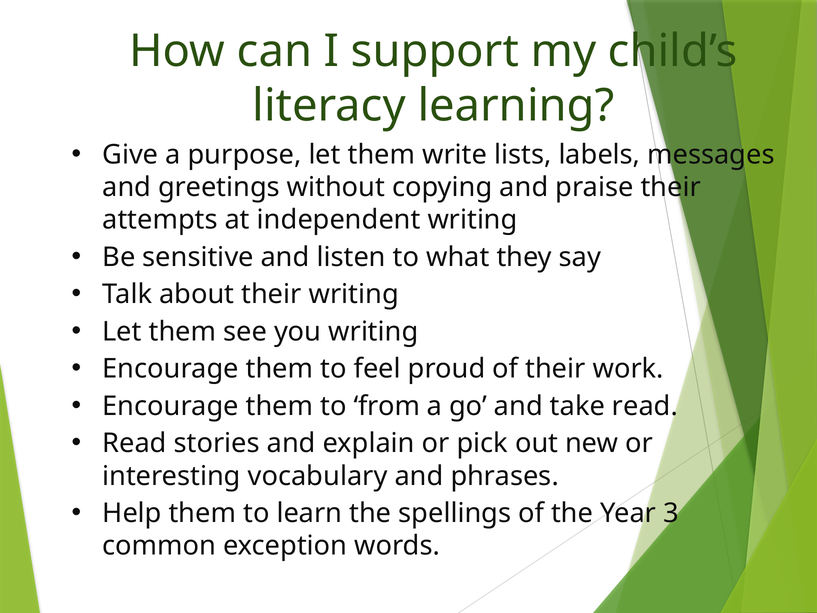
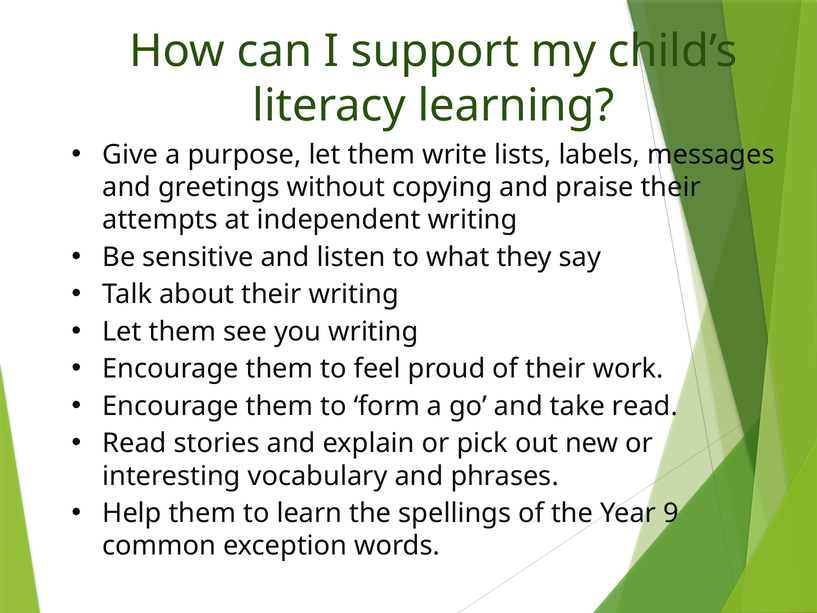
from: from -> form (387, 406)
3: 3 -> 9 (671, 513)
